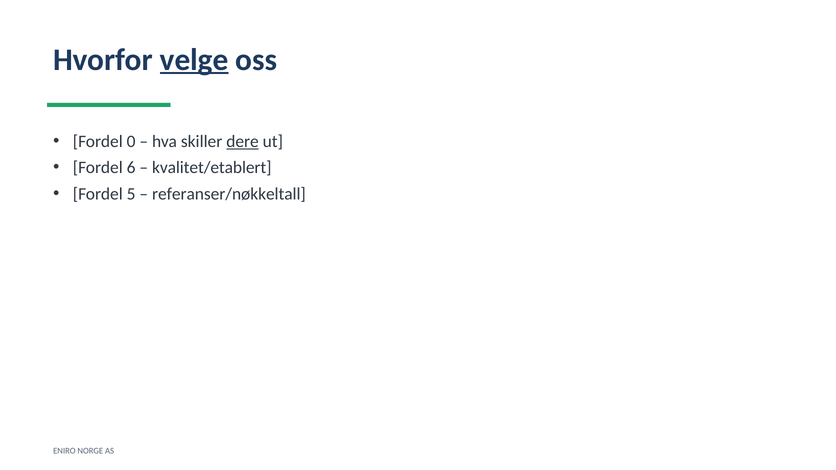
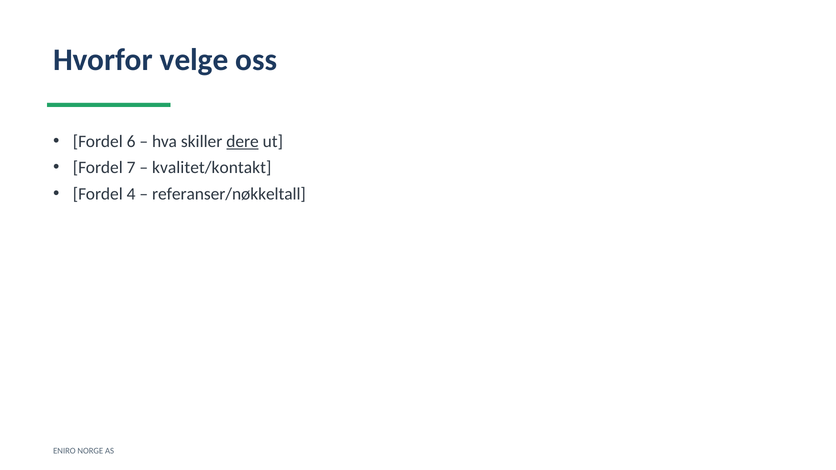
velge underline: present -> none (194, 60)
0: 0 -> 6 (131, 142)
6: 6 -> 7 (131, 168)
kvalitet/etablert: kvalitet/etablert -> kvalitet/kontakt (212, 168)
5: 5 -> 4 (131, 194)
